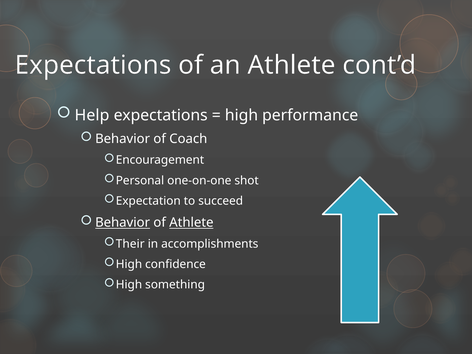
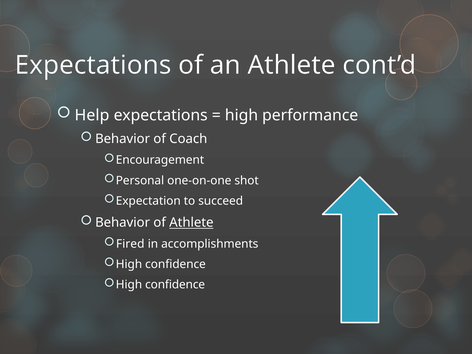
Behavior underline: present -> none (123, 223)
Their: Their -> Fired (130, 244)
something: something -> confidence (175, 285)
